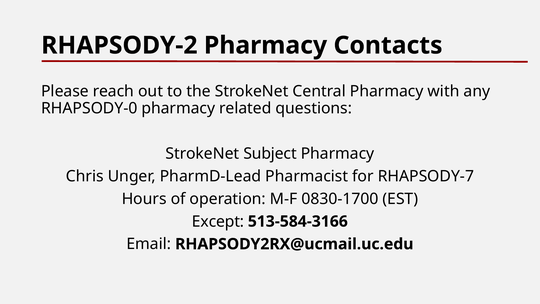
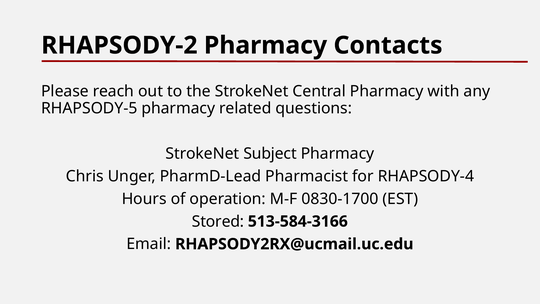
RHAPSODY-0: RHAPSODY-0 -> RHAPSODY-5 (89, 108)
RHAPSODY-7: RHAPSODY-7 -> RHAPSODY-4 (426, 176)
Except: Except -> Stored (218, 221)
